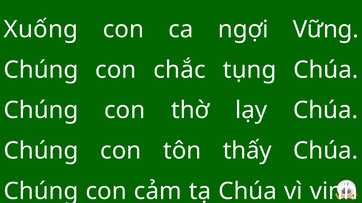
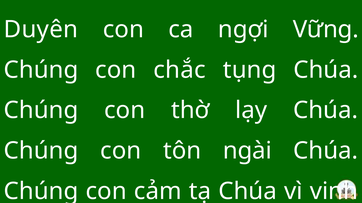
Xuống: Xuống -> Duyên (41, 30)
thấy: thấy -> ngài (247, 151)
